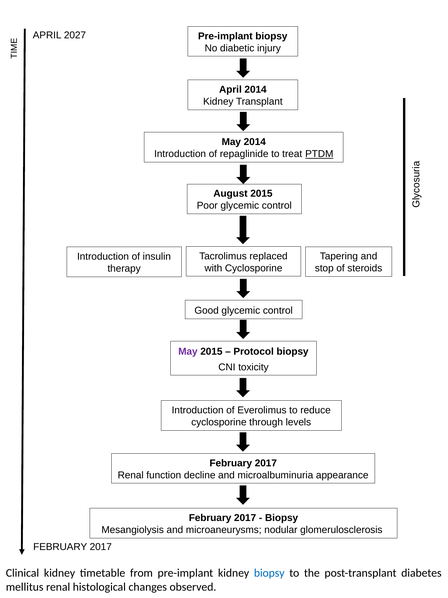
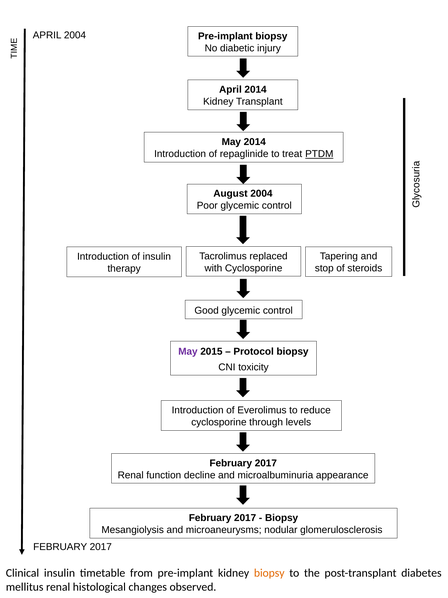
APRIL 2027: 2027 -> 2004 (75, 35)
August 2015: 2015 -> 2004 (261, 193)
Clinical kidney: kidney -> insulin (60, 572)
biopsy colour: blue -> orange (269, 572)
